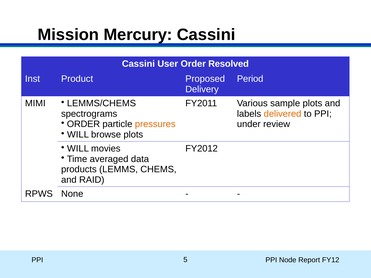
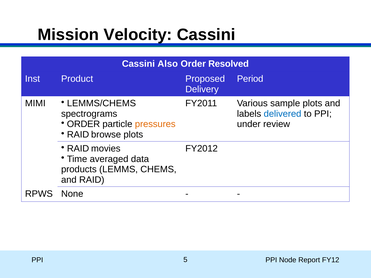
Mercury: Mercury -> Velocity (138, 35)
User: User -> Also (168, 64)
delivered colour: orange -> blue (283, 114)
WILL: WILL -> RAID (78, 135)
WILL: WILL -> RAID (78, 149)
